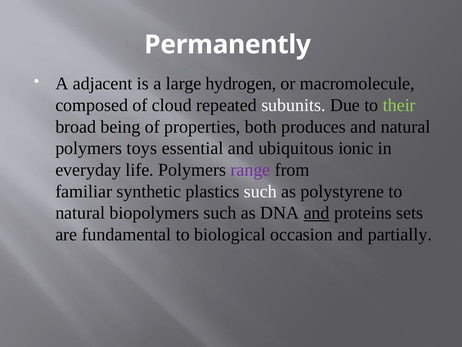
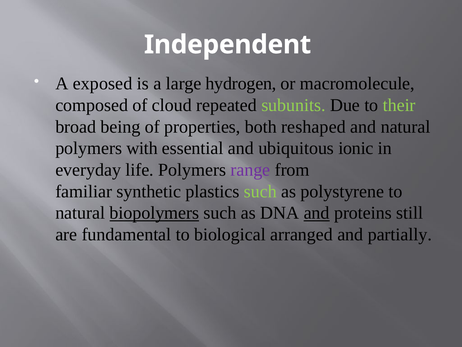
Permanently: Permanently -> Independent (228, 45)
adjacent: adjacent -> exposed (103, 84)
subunits colour: white -> light green (293, 105)
produces: produces -> reshaped (313, 127)
toys: toys -> with (142, 148)
such colour: white -> light green (260, 191)
biopolymers underline: none -> present (154, 213)
sets: sets -> still (410, 213)
occasion: occasion -> arranged (302, 234)
